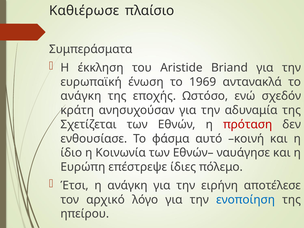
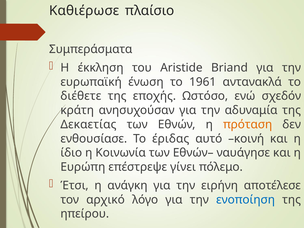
1969: 1969 -> 1961 (203, 82)
ανάγκη: ανάγκη -> διέθετε (81, 96)
Σχετίζεται: Σχετίζεται -> Δεκαετίας (88, 124)
πρόταση colour: red -> orange (248, 124)
φάσμα: φάσμα -> έριδας (171, 139)
ίδιες: ίδιες -> γίνει (183, 167)
